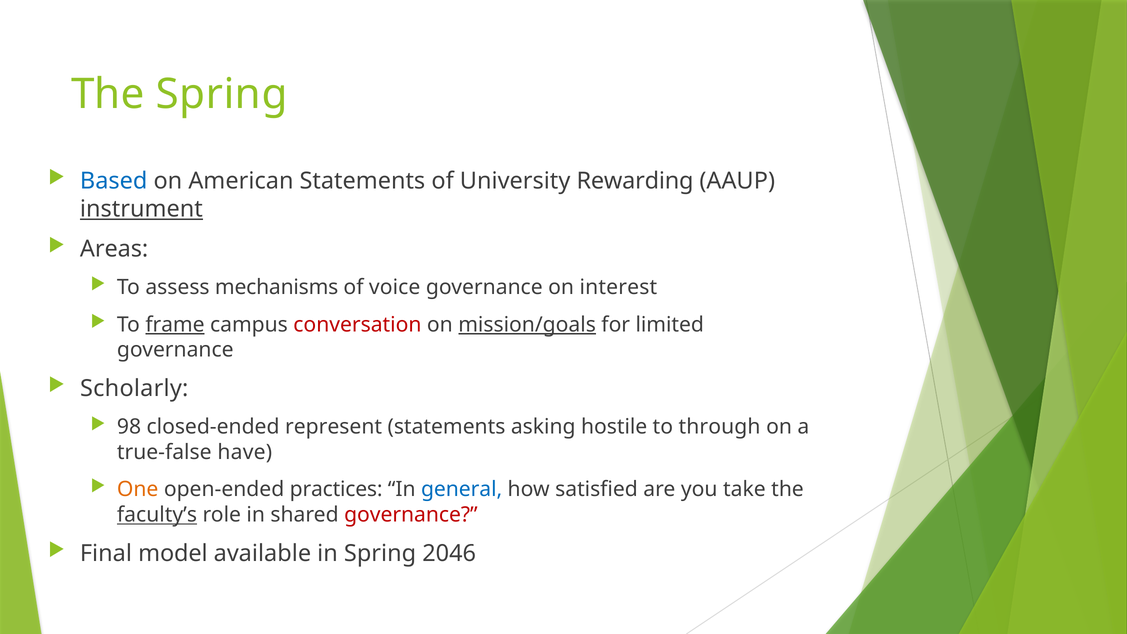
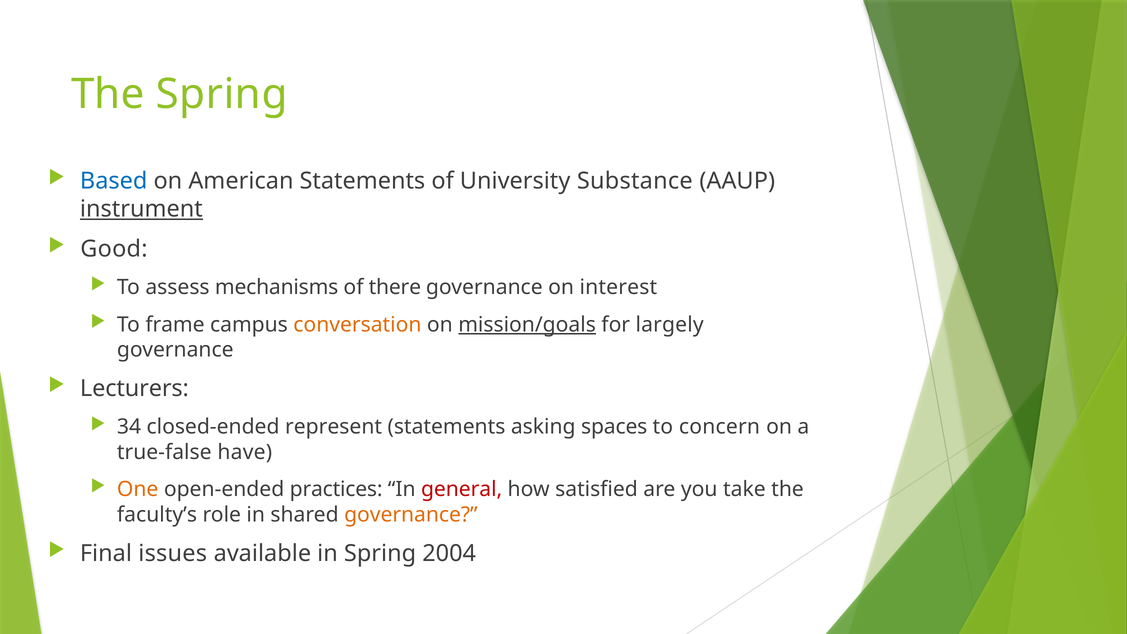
Rewarding: Rewarding -> Substance (635, 181)
Areas: Areas -> Good (114, 249)
voice: voice -> there (395, 287)
frame underline: present -> none (175, 325)
conversation colour: red -> orange (357, 325)
limited: limited -> largely (670, 325)
Scholarly: Scholarly -> Lecturers (134, 389)
98: 98 -> 34 (129, 427)
hostile: hostile -> spaces (614, 427)
through: through -> concern (719, 427)
general colour: blue -> red (462, 489)
faculty’s underline: present -> none (157, 515)
governance colour: red -> orange (411, 515)
model: model -> issues (173, 554)
2046: 2046 -> 2004 (449, 554)
